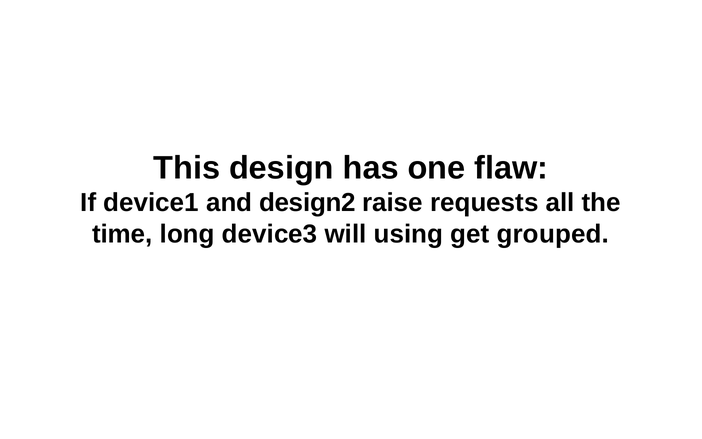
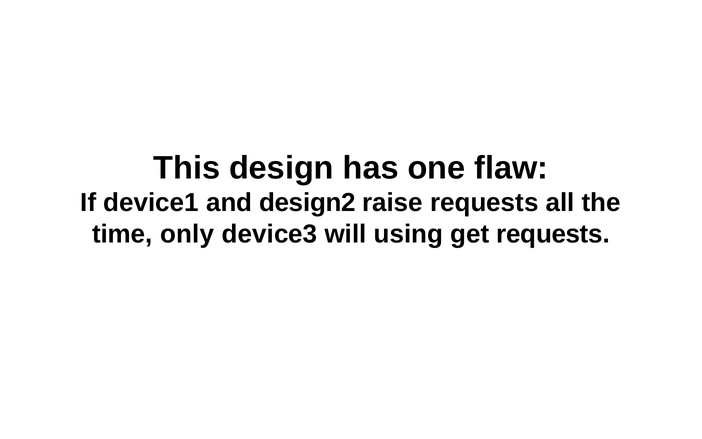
long: long -> only (187, 234)
get grouped: grouped -> requests (553, 234)
